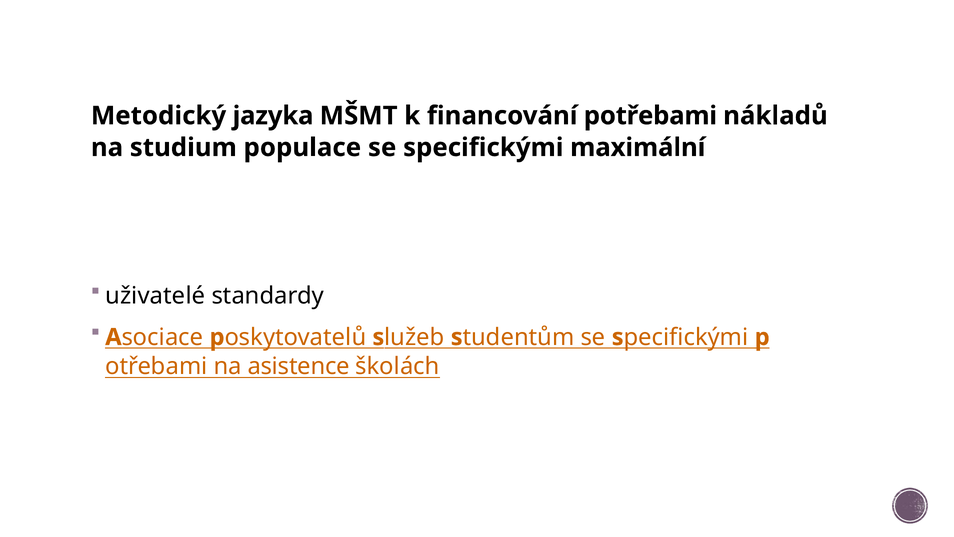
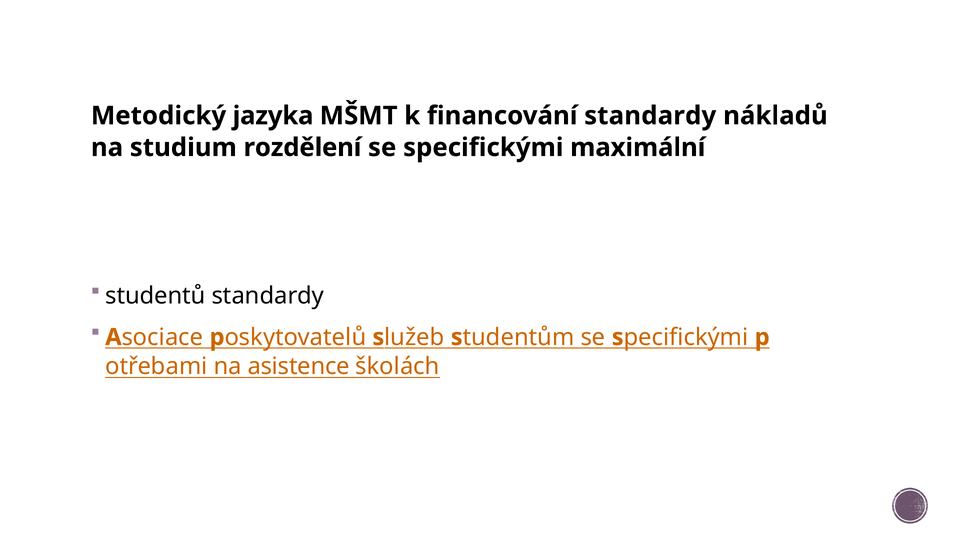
financování potřebami: potřebami -> standardy (650, 116)
populace: populace -> rozdělení (302, 147)
uživatelé: uživatelé -> studentů (155, 296)
